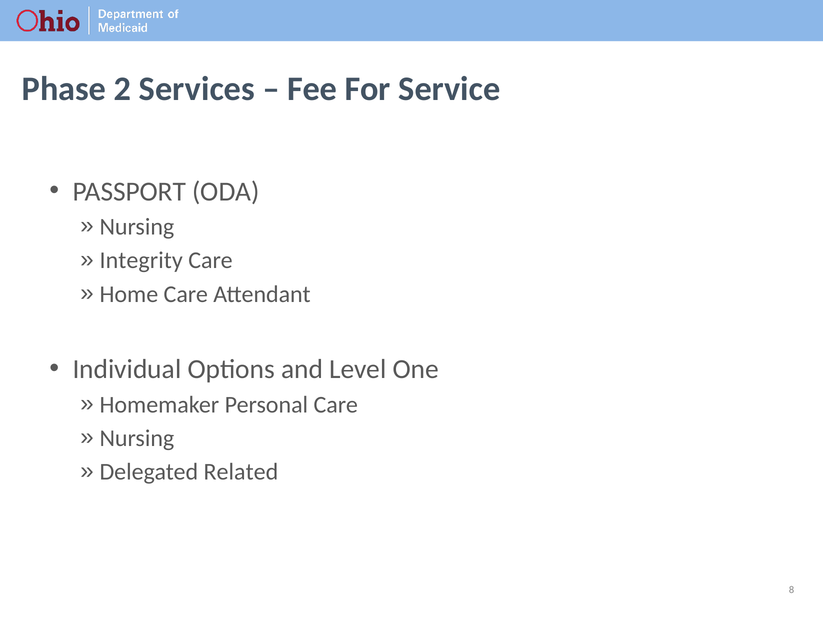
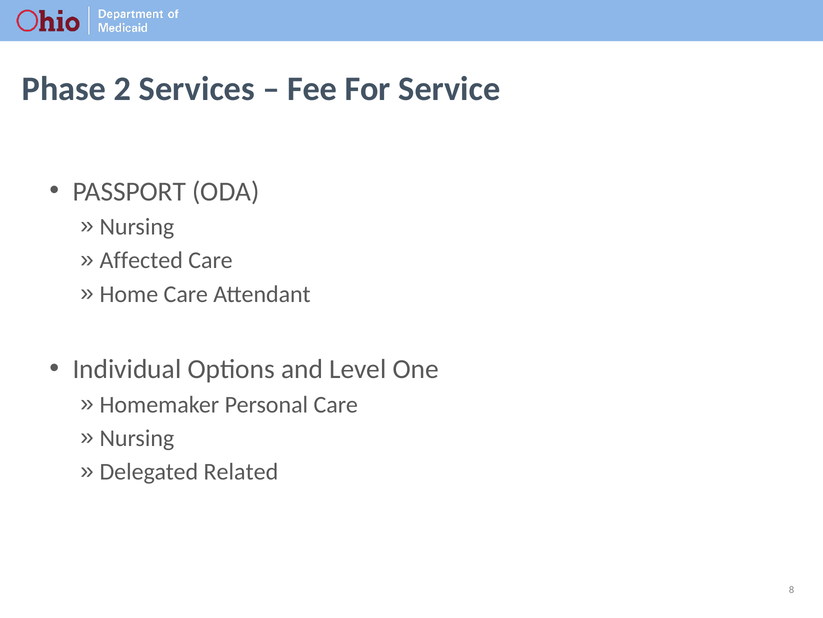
Integrity: Integrity -> Affected (141, 260)
